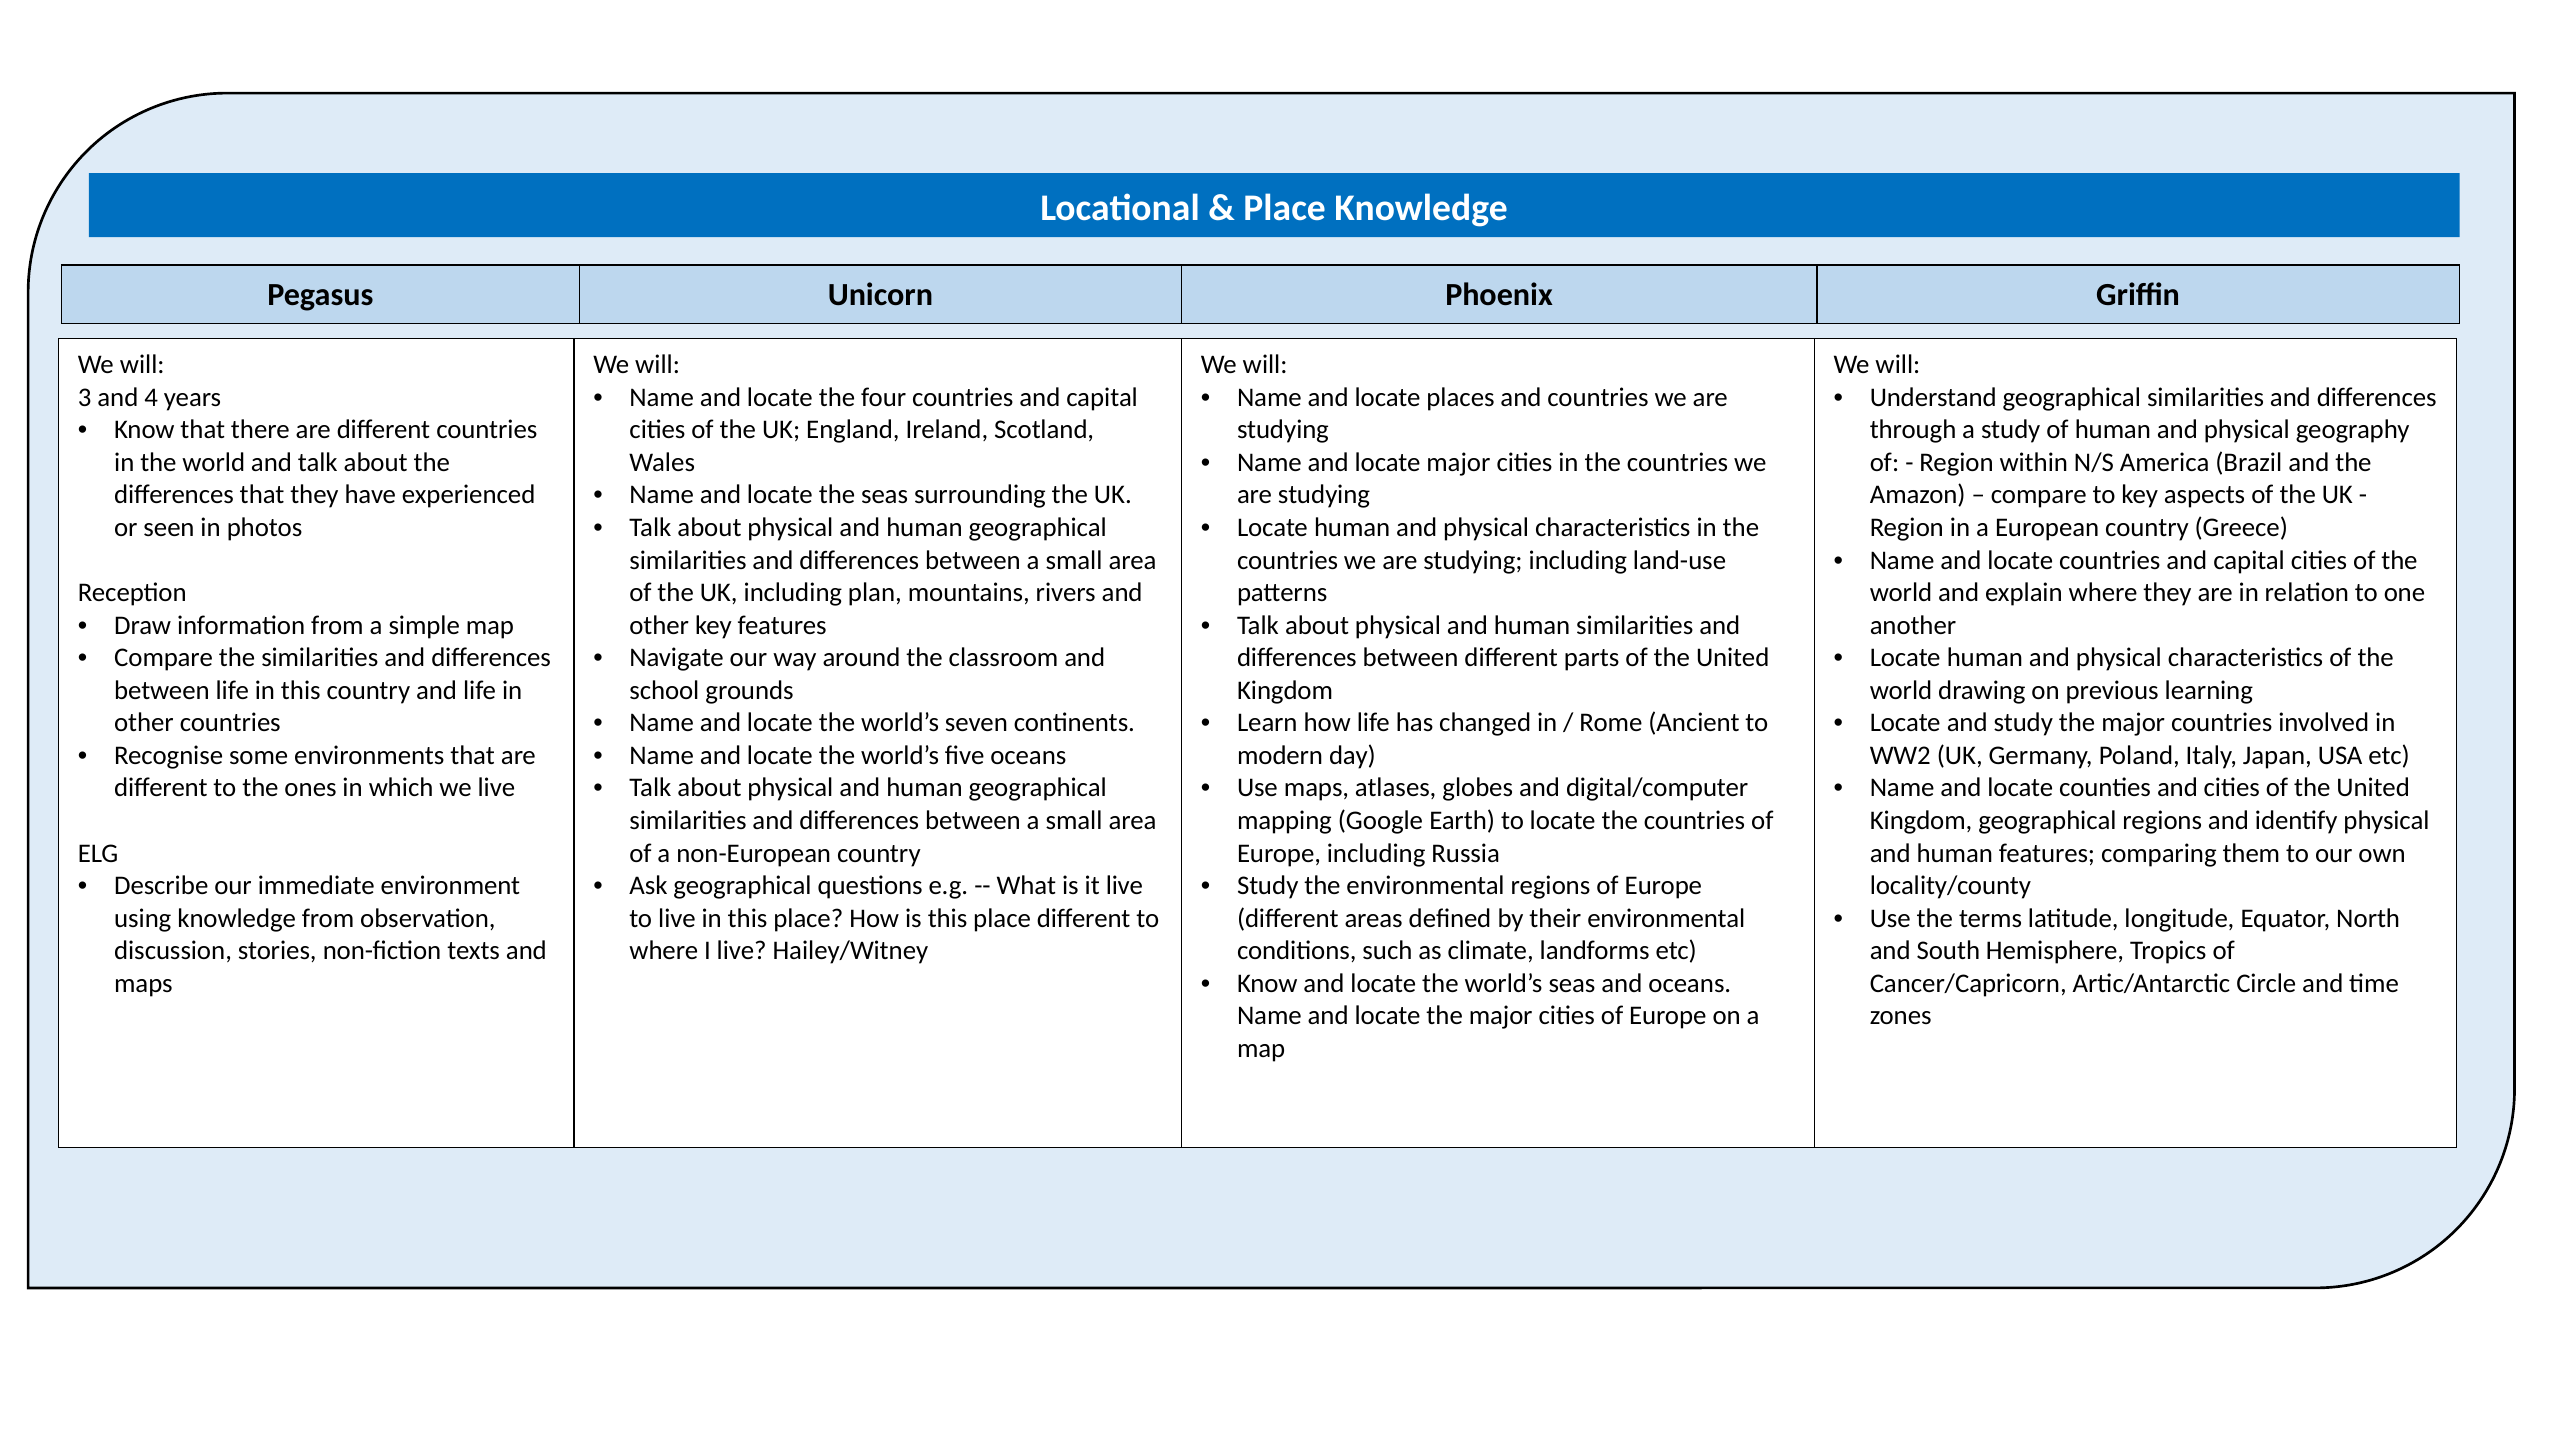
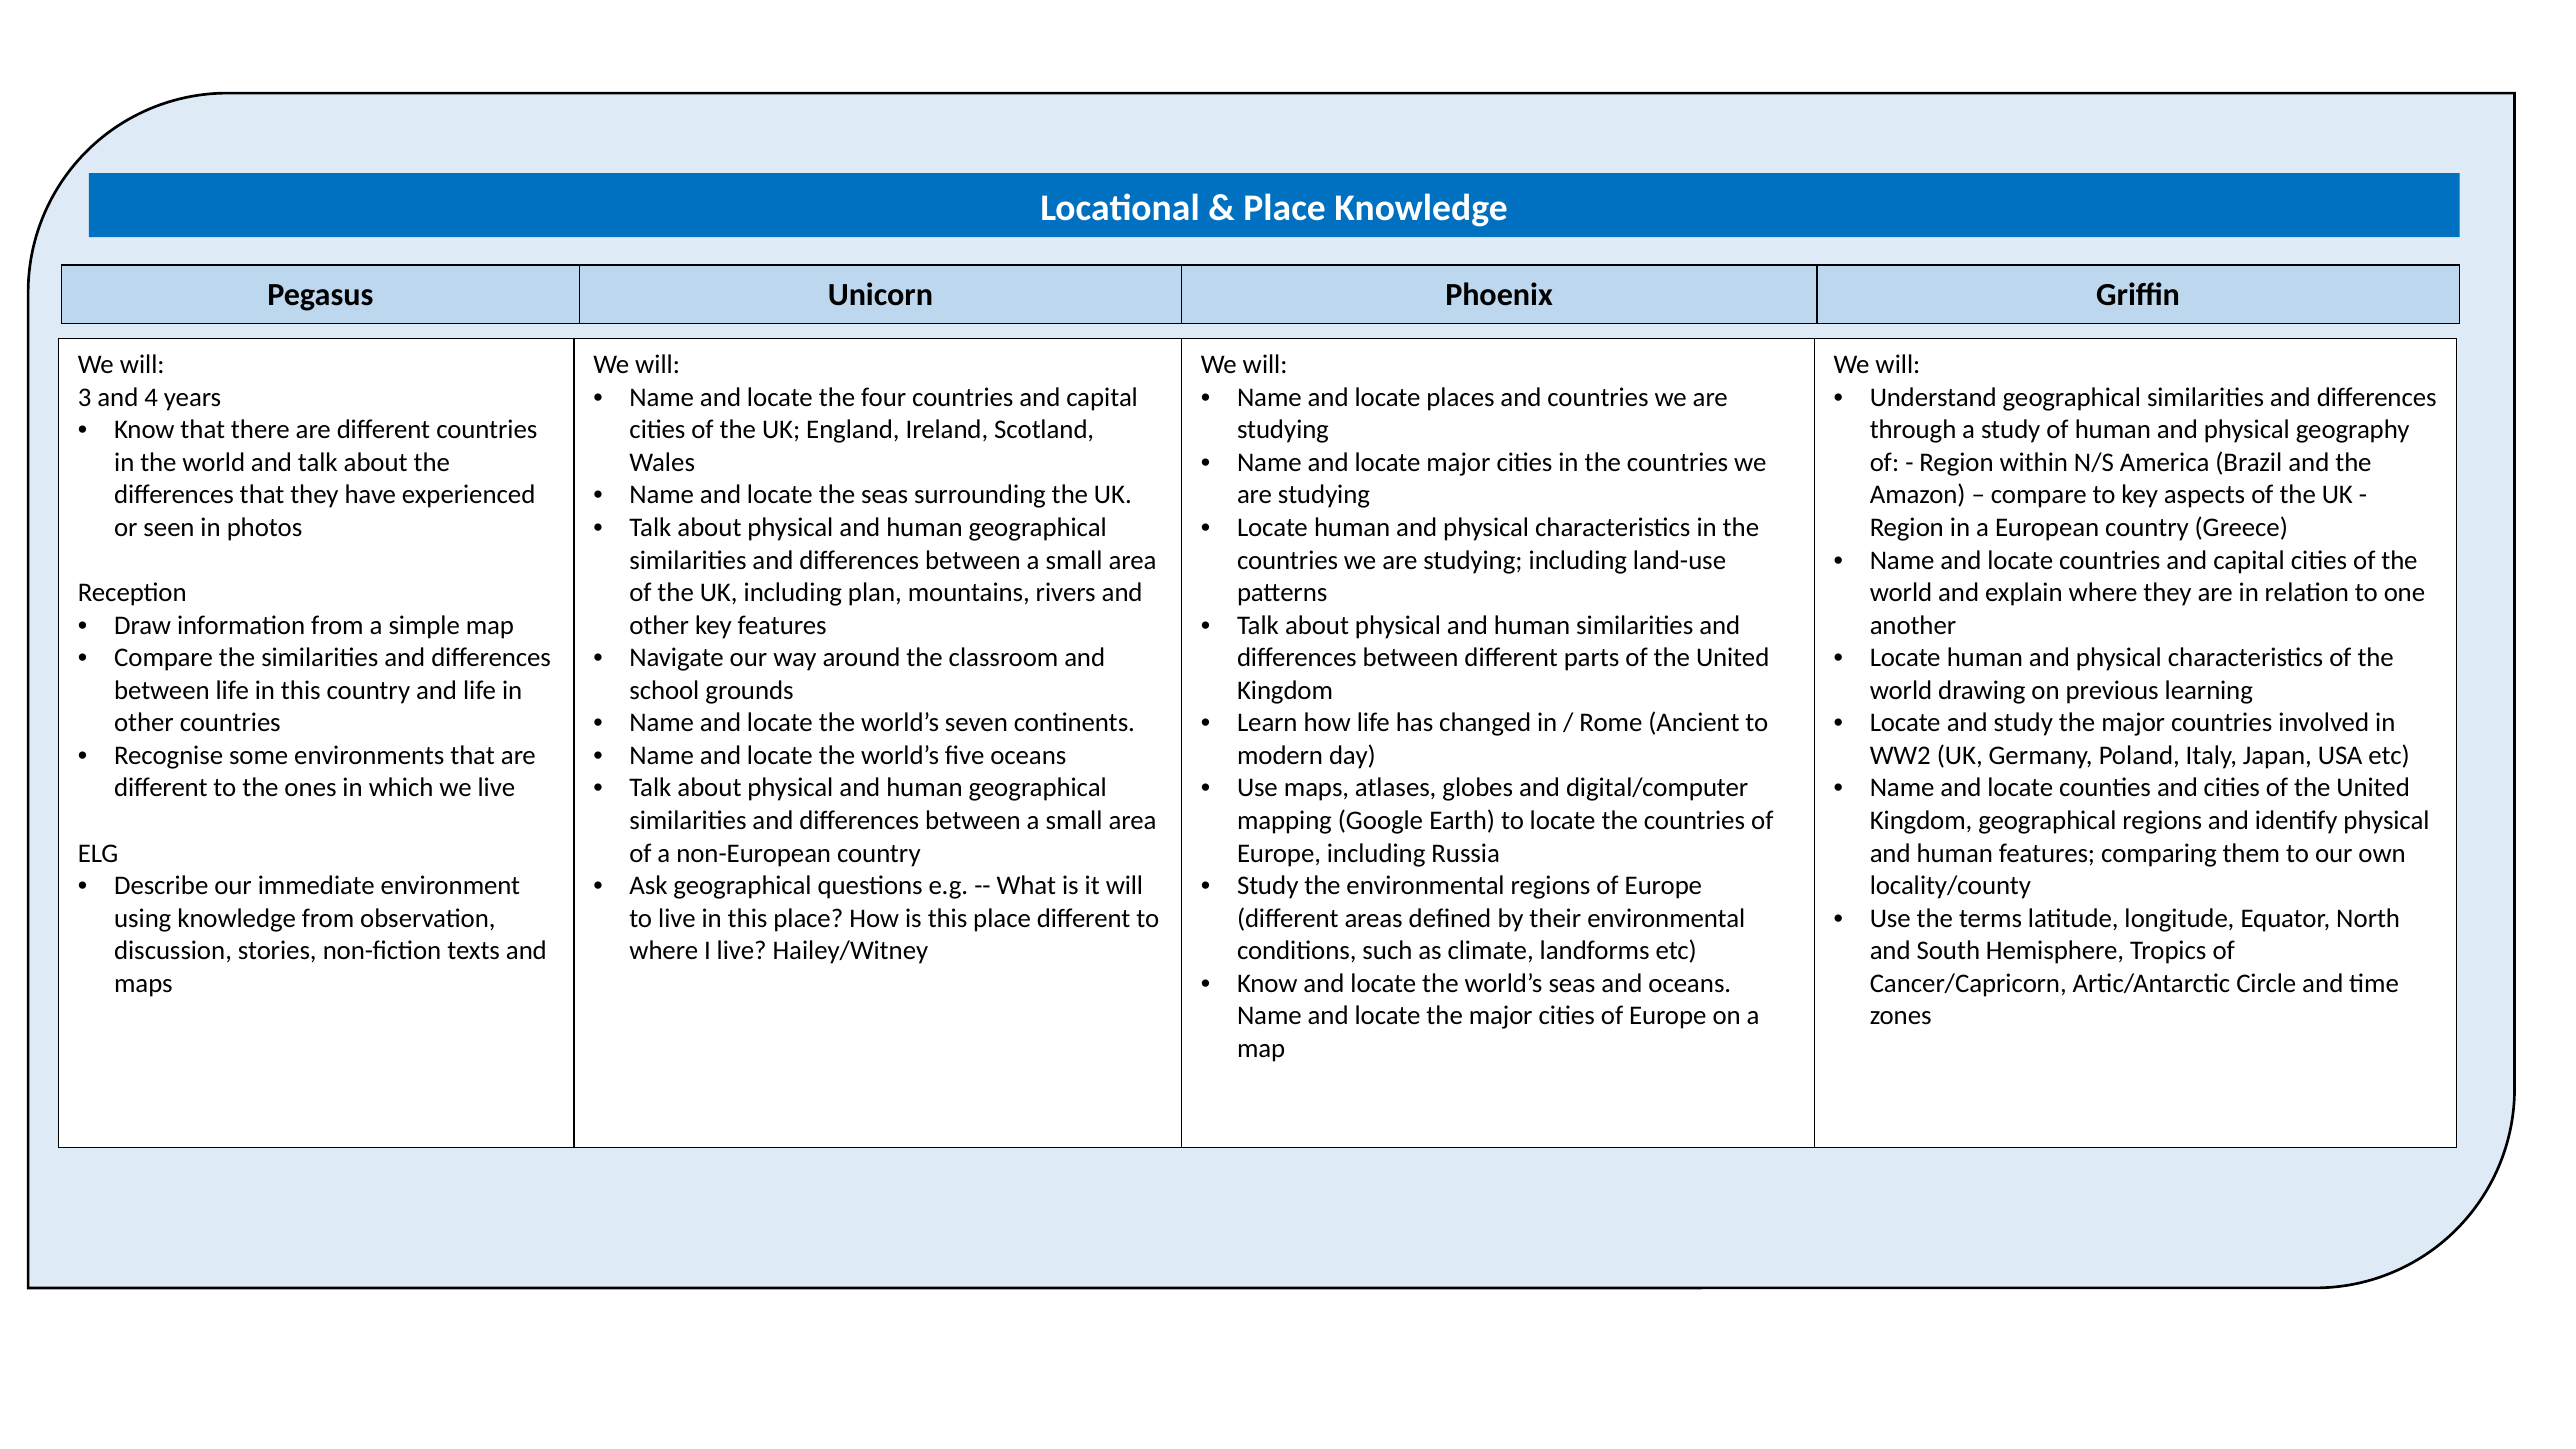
it live: live -> will (1124, 886)
